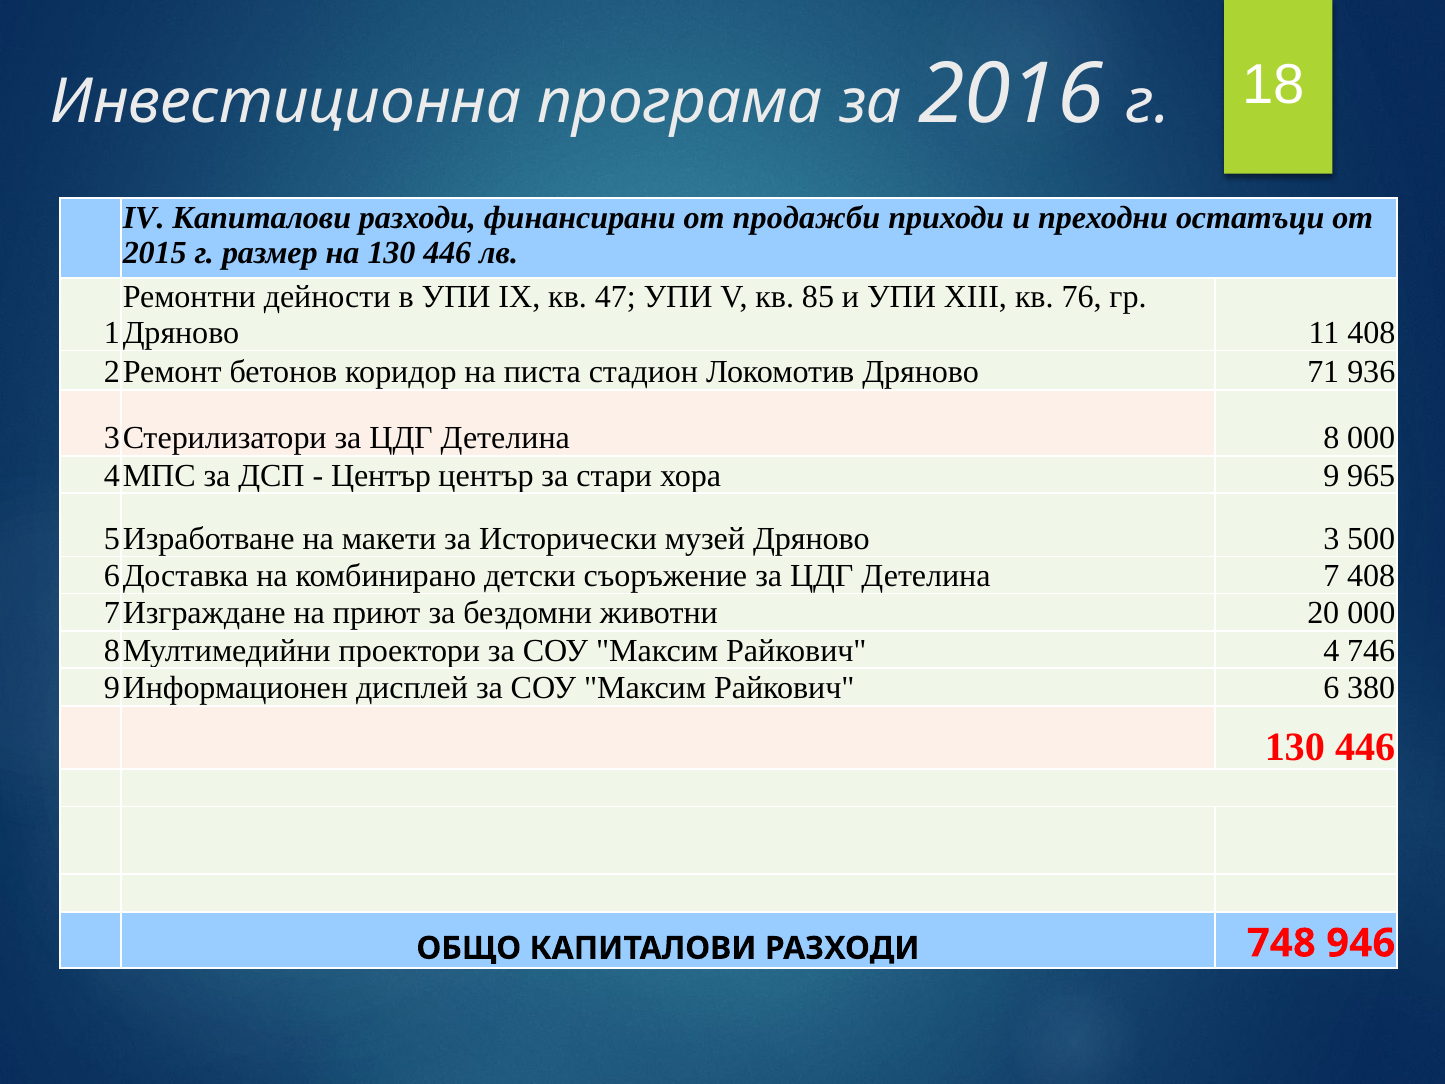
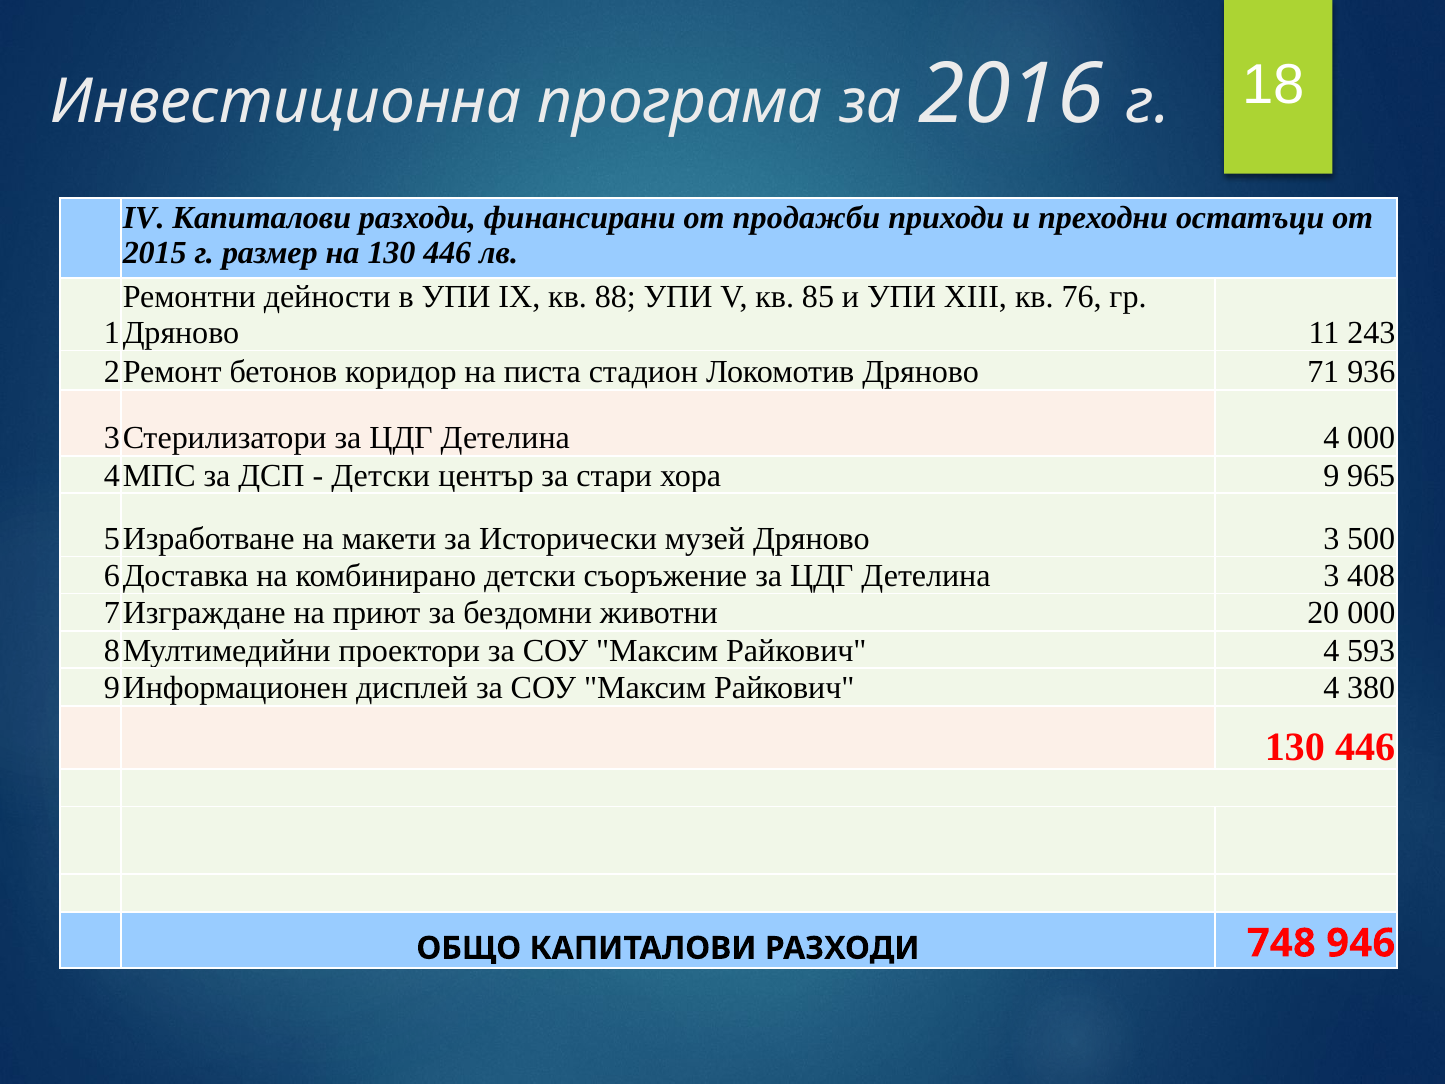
47: 47 -> 88 (615, 297)
11 408: 408 -> 243 (1371, 333)
Детелина 8: 8 -> 4 (1331, 438)
Център: Център -> Детски (381, 475)
Детелина 7: 7 -> 3 (1331, 576)
746: 746 -> 593 (1371, 650)
6: 6 -> 4 (1331, 688)
